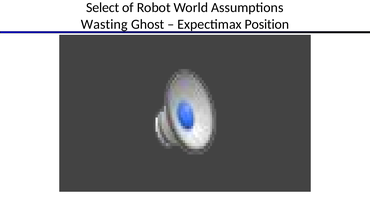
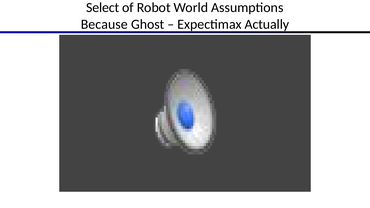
Wasting: Wasting -> Because (104, 24)
Position: Position -> Actually (267, 24)
